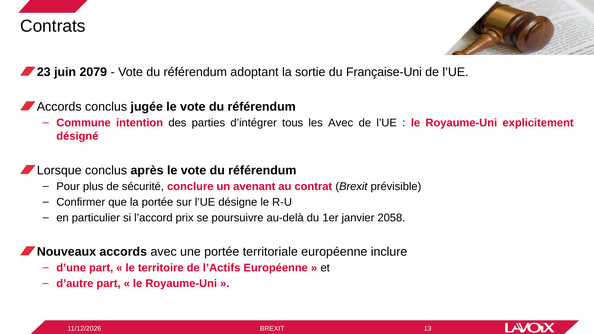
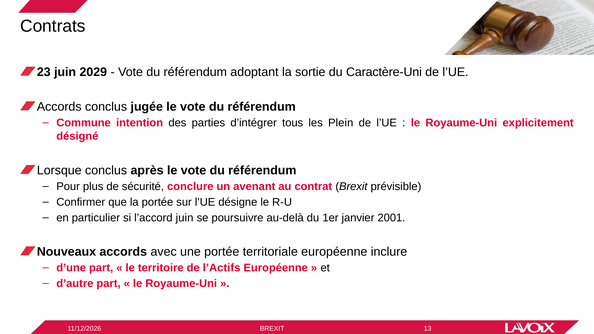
2079: 2079 -> 2029 (93, 72)
Française-Uni: Française-Uni -> Caractère-Uni (384, 72)
les Avec: Avec -> Plein (341, 123)
l’accord prix: prix -> juin (185, 218)
2058: 2058 -> 2001 (391, 218)
